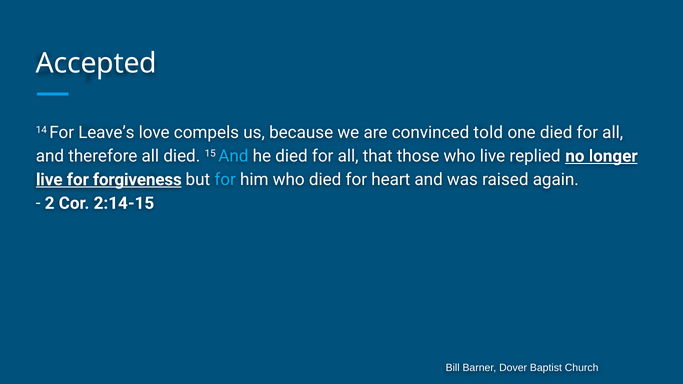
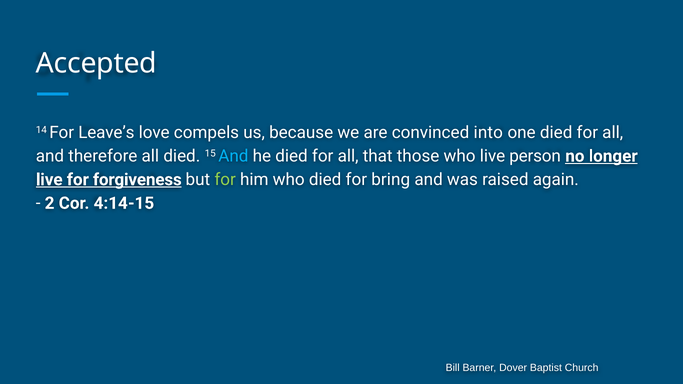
told: told -> into (488, 133)
replied: replied -> person (535, 156)
for colour: light blue -> light green (225, 180)
heart: heart -> bring (391, 180)
2:14-15: 2:14-15 -> 4:14-15 (124, 203)
